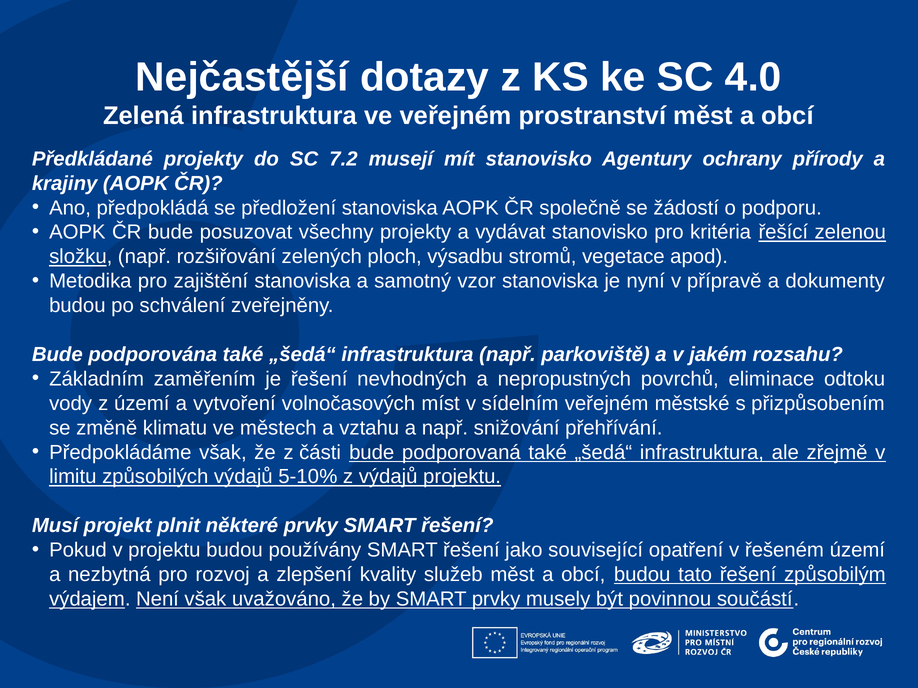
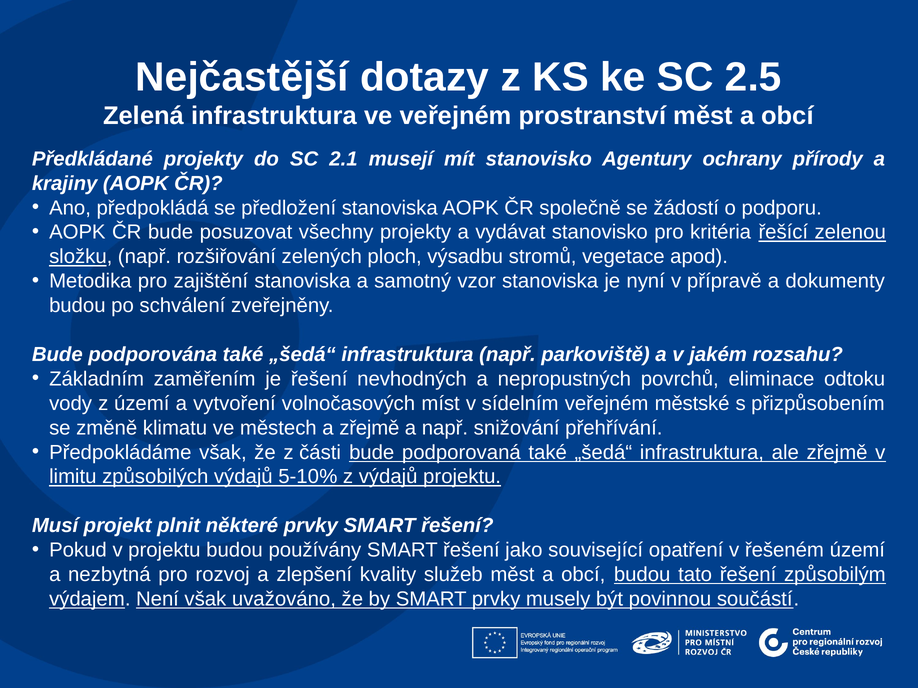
4.0: 4.0 -> 2.5 (753, 77)
7.2: 7.2 -> 2.1 (343, 159)
a vztahu: vztahu -> zřejmě (369, 428)
